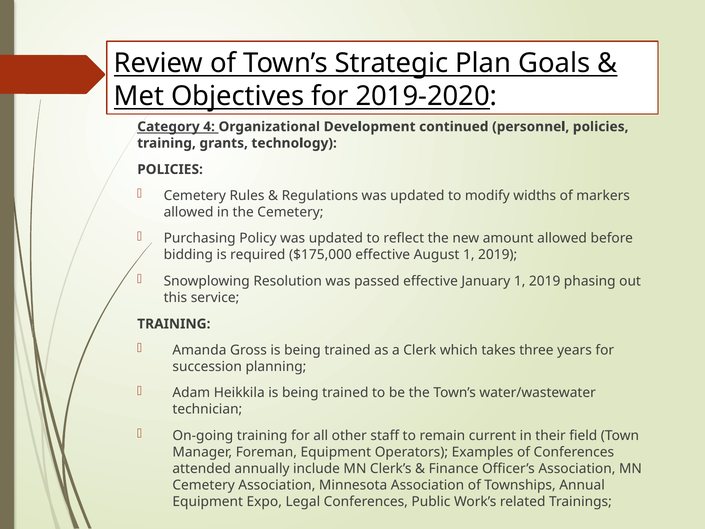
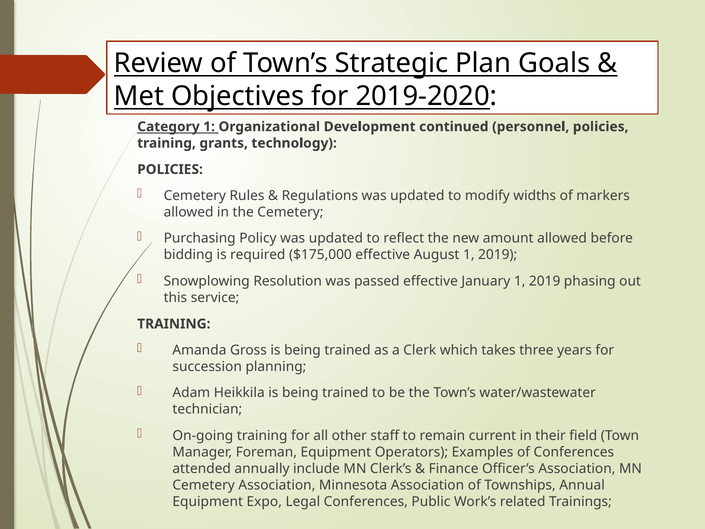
Category 4: 4 -> 1 (209, 127)
